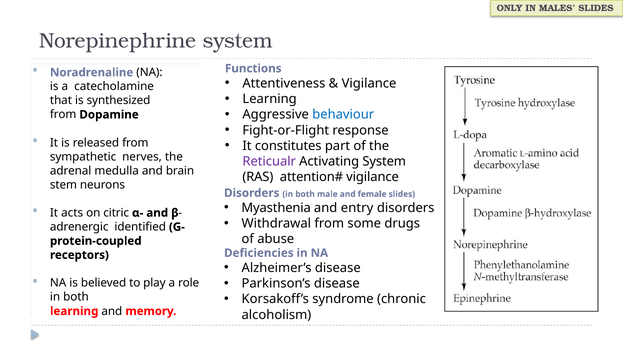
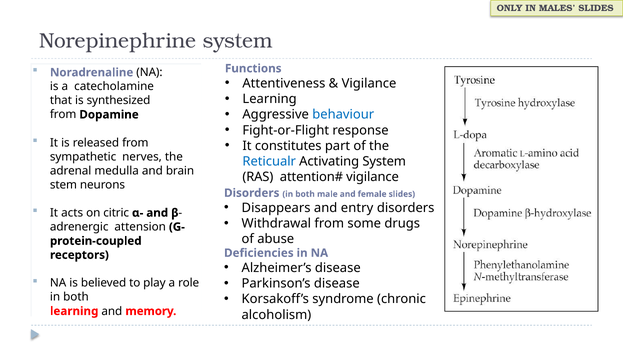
Reticualr colour: purple -> blue (269, 161)
Myasthenia: Myasthenia -> Disappears (276, 208)
identified: identified -> attension (140, 227)
